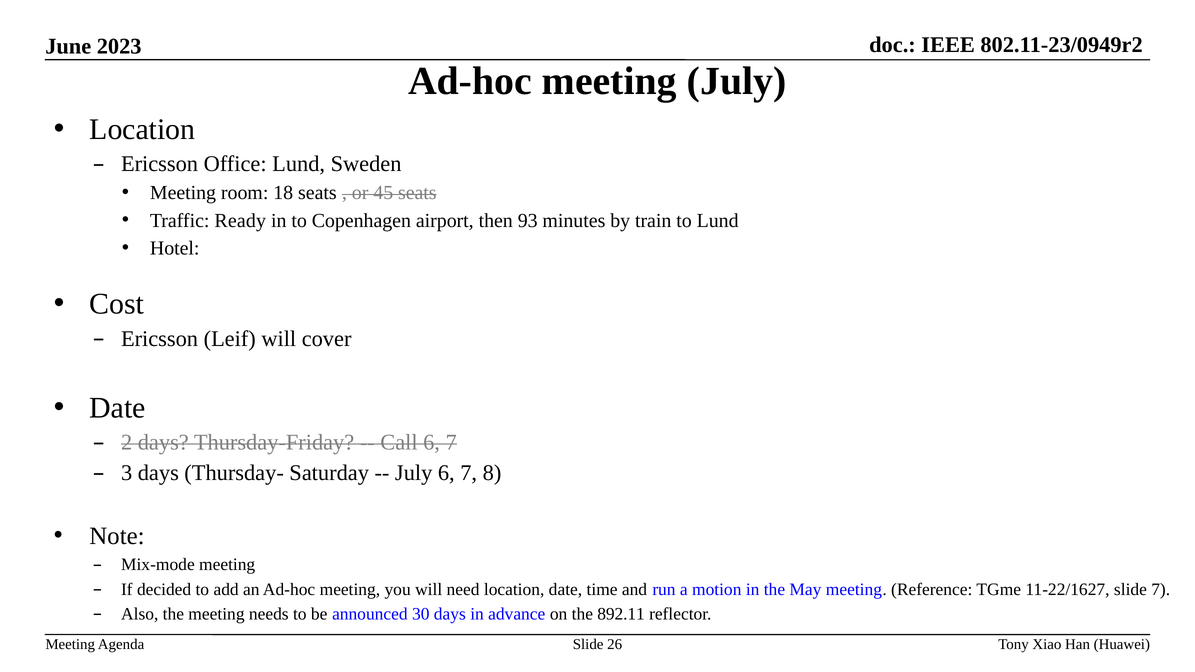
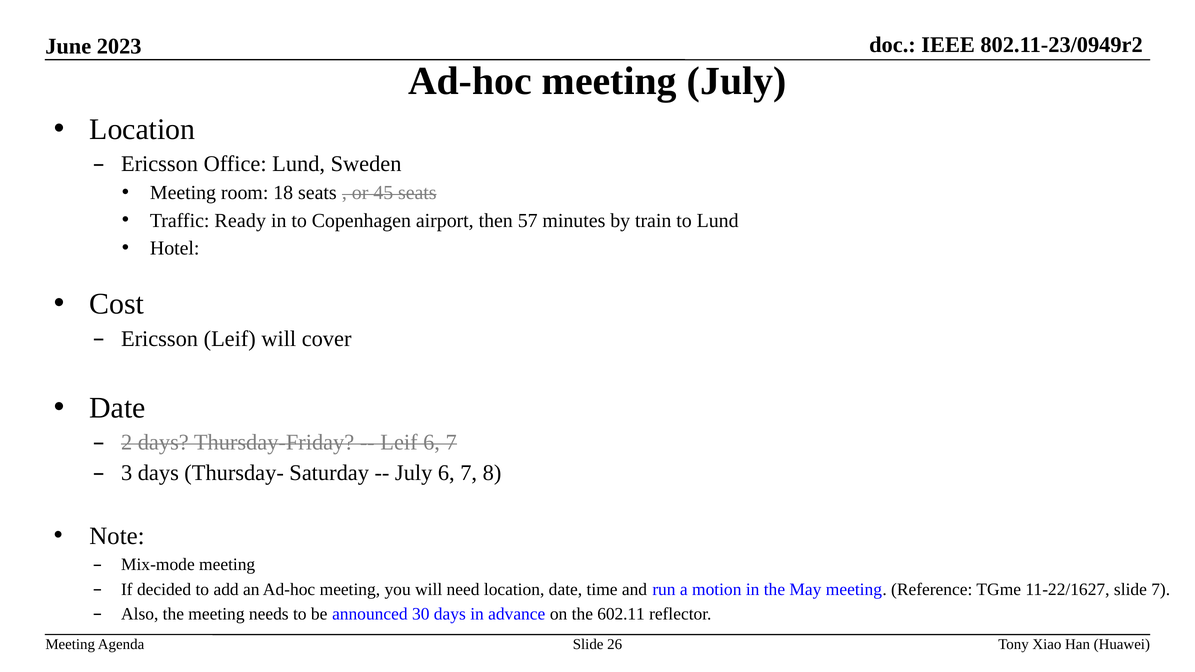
93: 93 -> 57 (528, 221)
Call: Call -> Leif (399, 443)
892.11: 892.11 -> 602.11 (621, 614)
